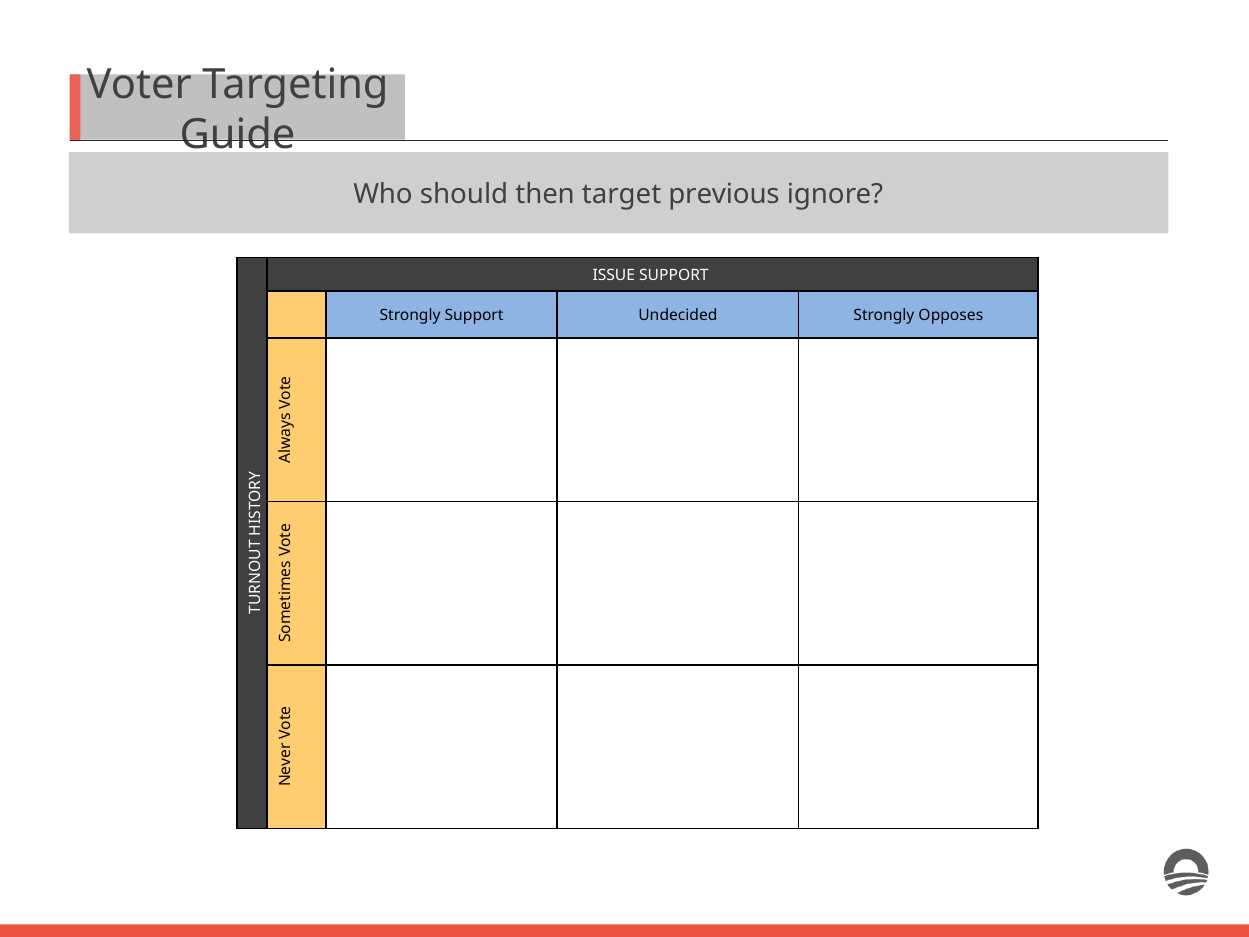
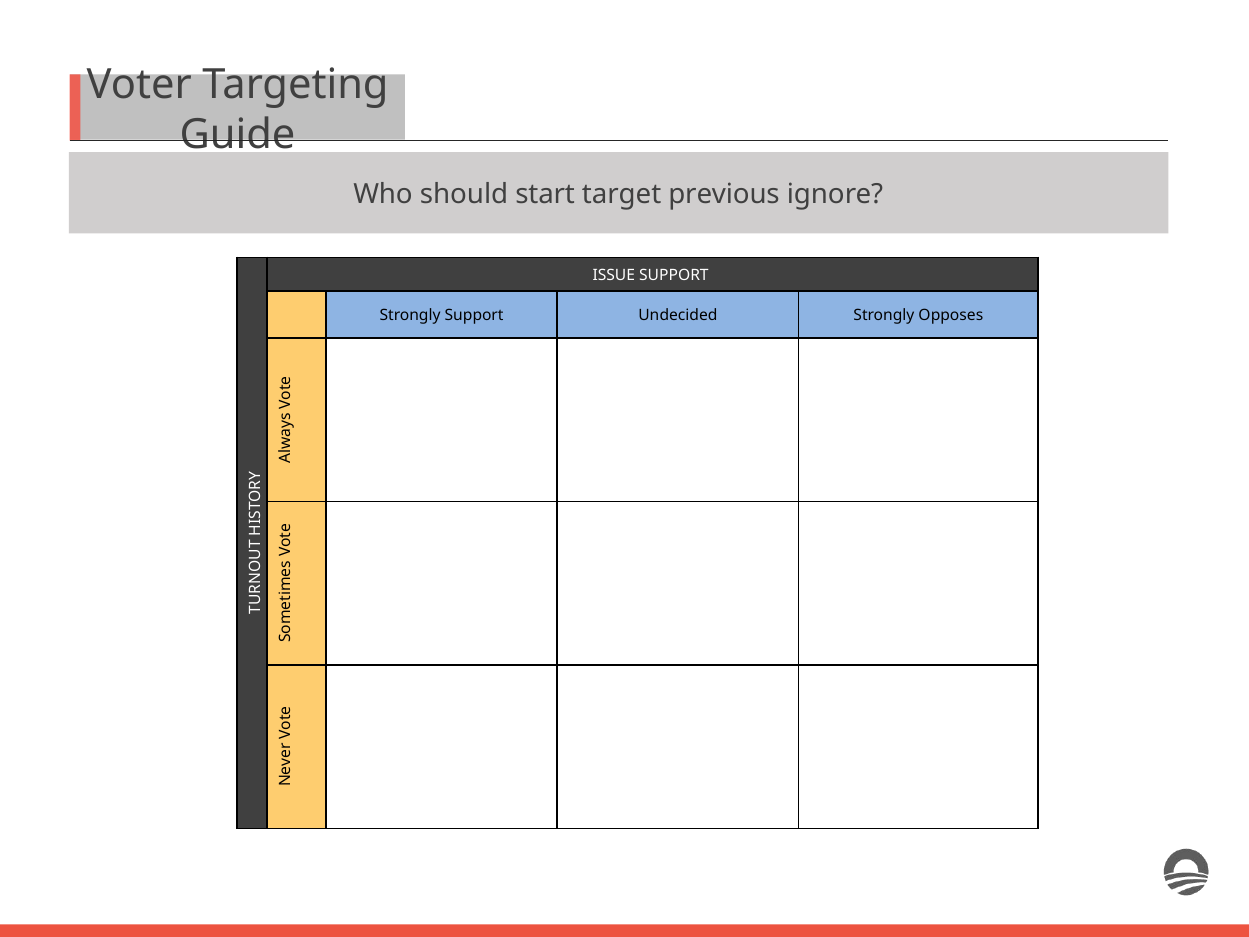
then: then -> start (545, 195)
